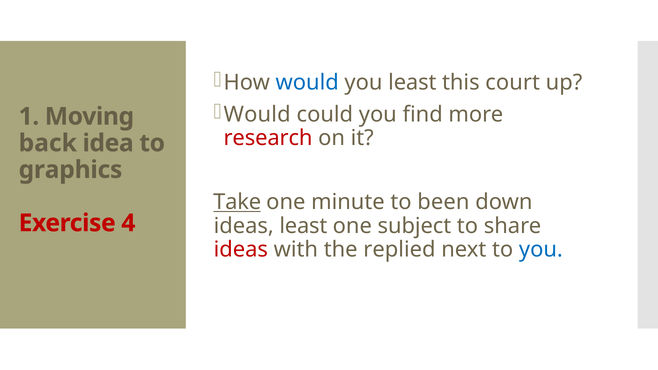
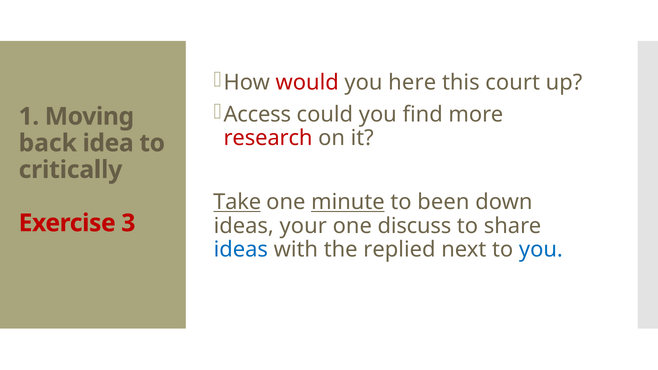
would colour: blue -> red (307, 83)
you least: least -> here (412, 83)
Would: Would -> Access (257, 115)
graphics: graphics -> critically (70, 170)
minute underline: none -> present (348, 202)
4: 4 -> 3 (128, 223)
ideas least: least -> your (303, 226)
subject: subject -> discuss (414, 226)
ideas colour: red -> blue (241, 250)
